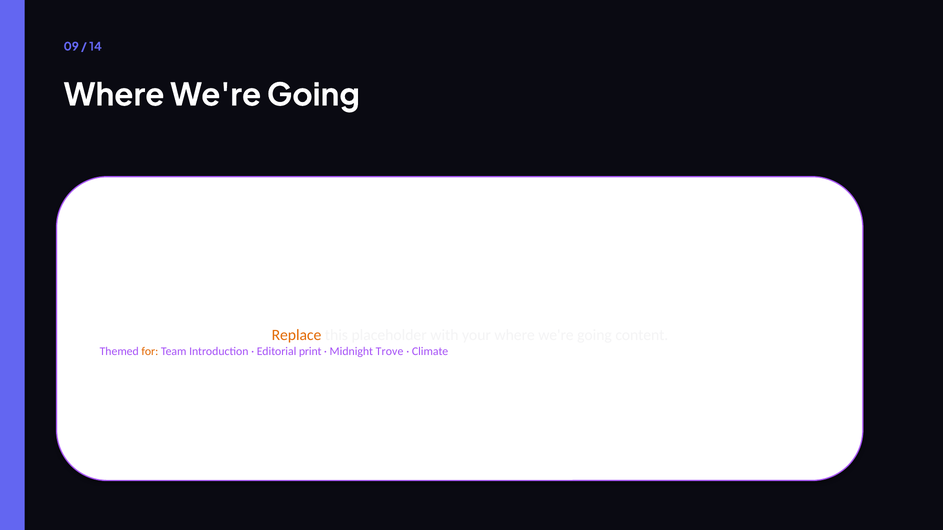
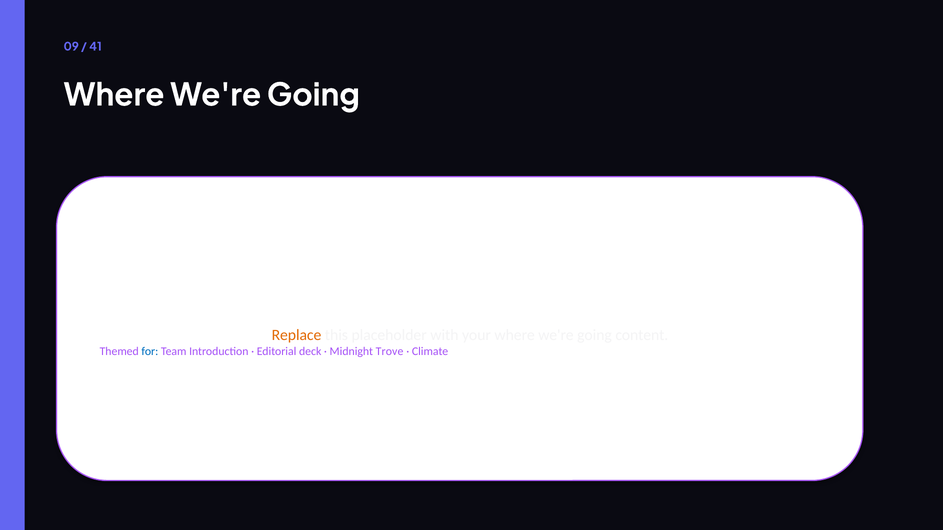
14: 14 -> 41 (96, 47)
for colour: orange -> blue (150, 351)
print: print -> deck (310, 351)
